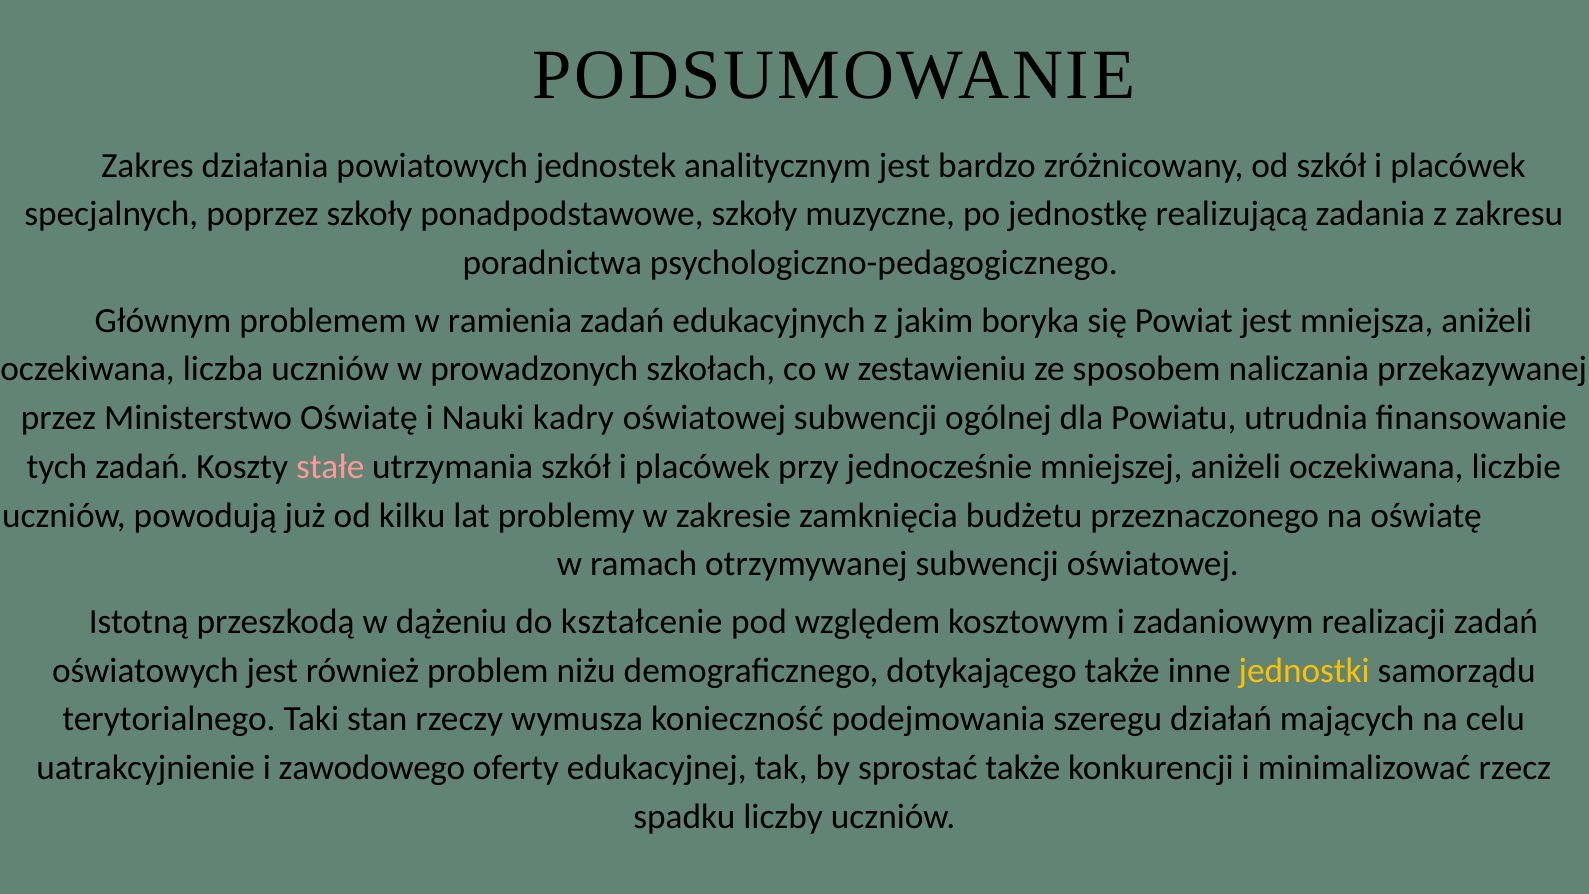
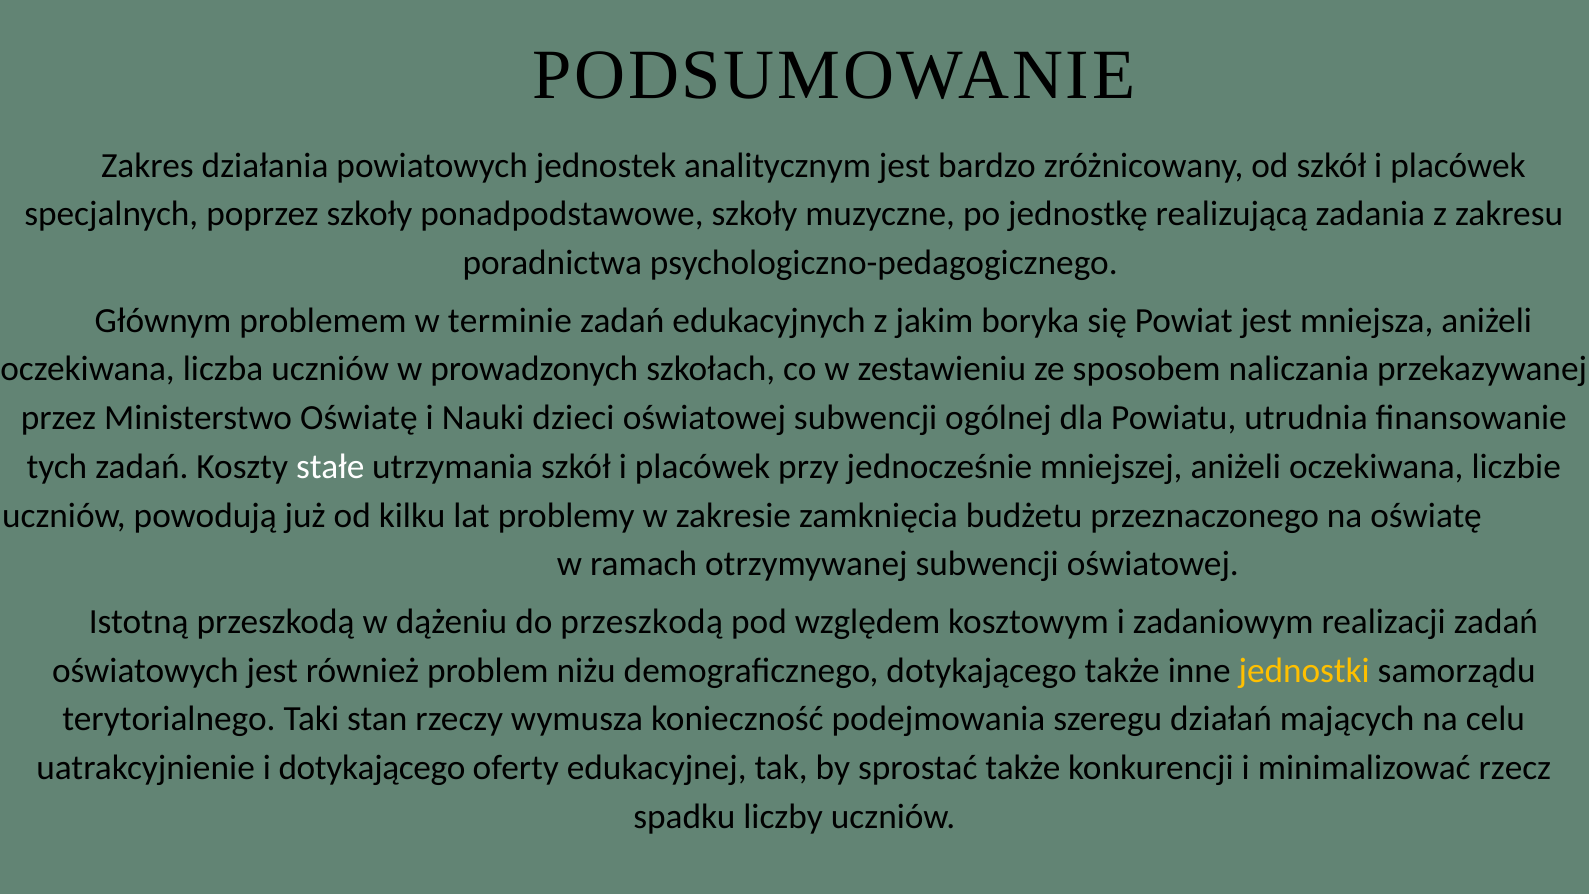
ramienia: ramienia -> terminie (510, 320)
kadry: kadry -> dzieci (573, 418)
stałe colour: pink -> white (330, 467)
do kształcenie: kształcenie -> przeszkodą (642, 622)
i zawodowego: zawodowego -> dotykającego (372, 768)
